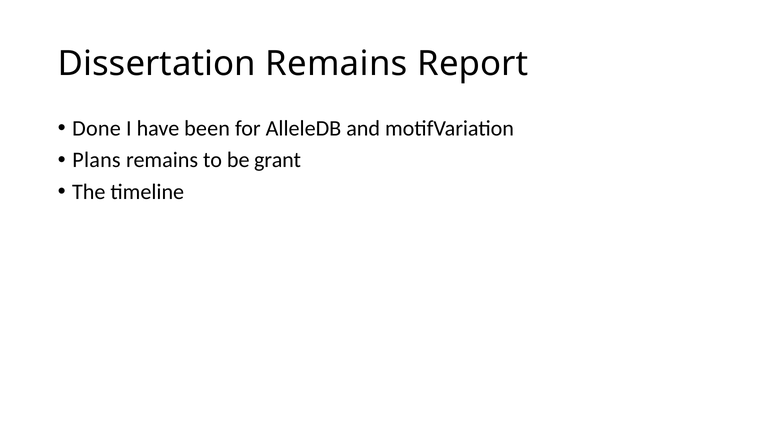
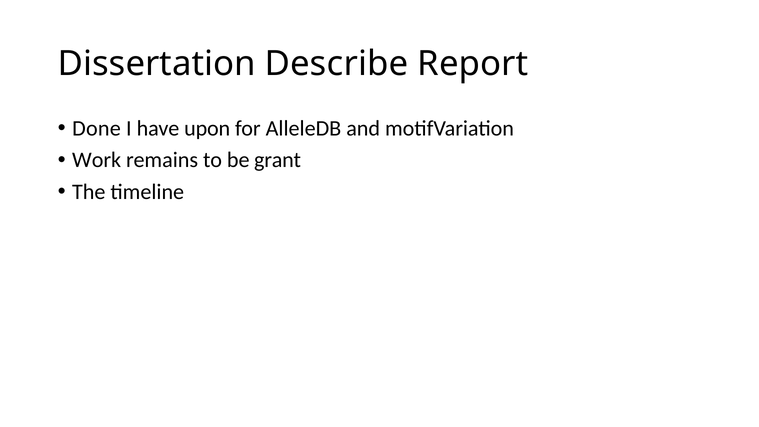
Dissertation Remains: Remains -> Describe (336, 64)
been: been -> upon (207, 128)
Plans: Plans -> Work (97, 160)
